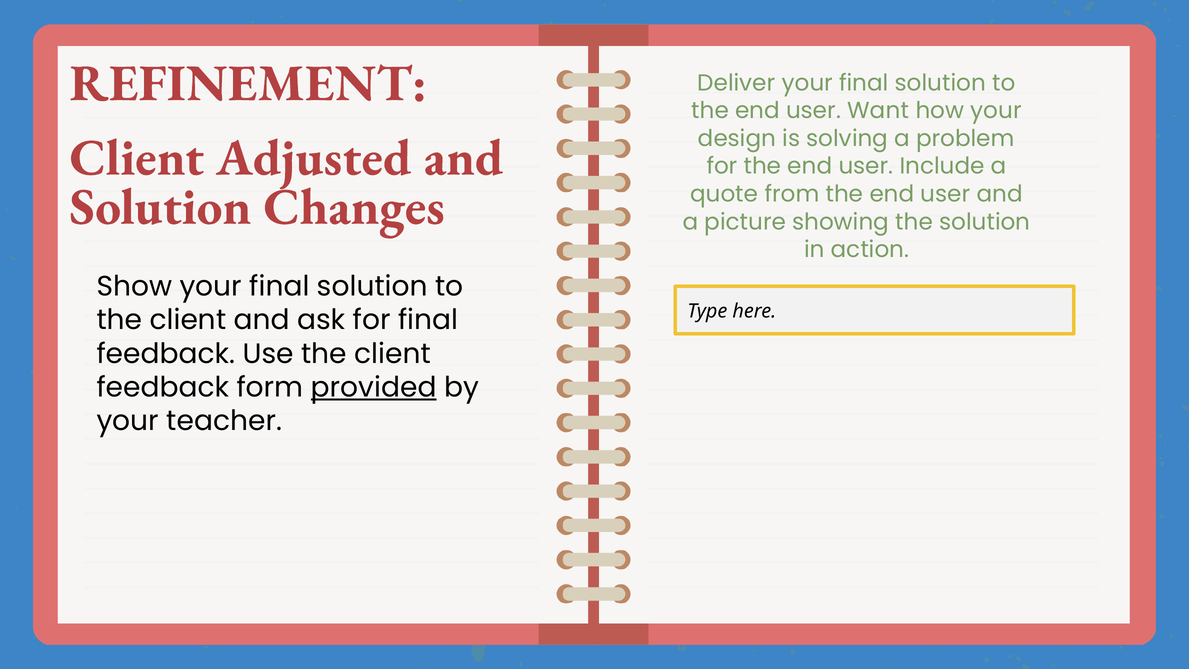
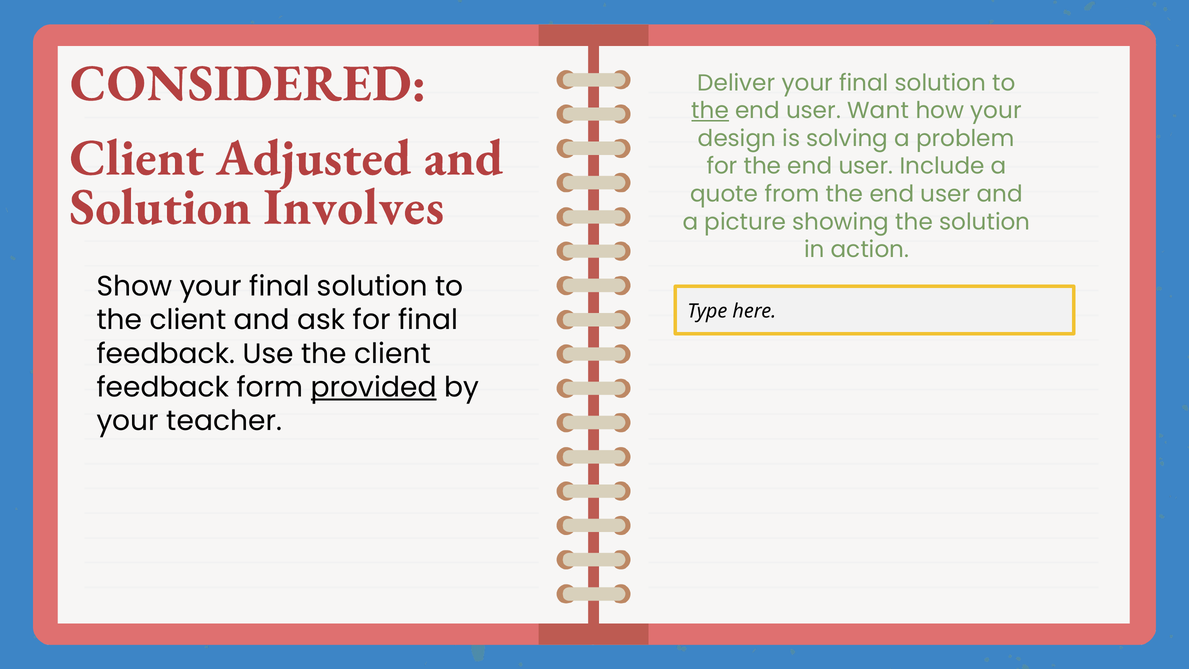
REFINEMENT: REFINEMENT -> CONSIDERED (248, 83)
the underline: none -> present (710, 111)
Changes: Changes -> Involves (354, 207)
